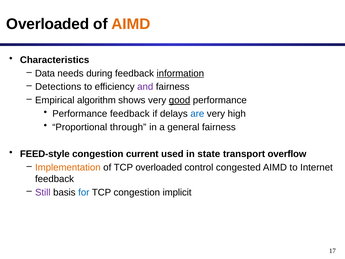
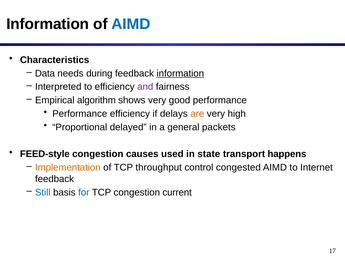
Overloaded: Overloaded -> Information (48, 24)
AIMD colour: orange -> blue (131, 24)
Detections: Detections -> Interpreted (58, 87)
good underline: present -> none (180, 100)
Performance feedback: feedback -> efficiency (130, 114)
are colour: blue -> orange (197, 114)
through: through -> delayed (128, 127)
general fairness: fairness -> packets (219, 127)
current: current -> causes (142, 154)
overflow: overflow -> happens (287, 154)
TCP overloaded: overloaded -> throughput (159, 167)
Still colour: purple -> blue (43, 192)
implicit: implicit -> current (177, 192)
